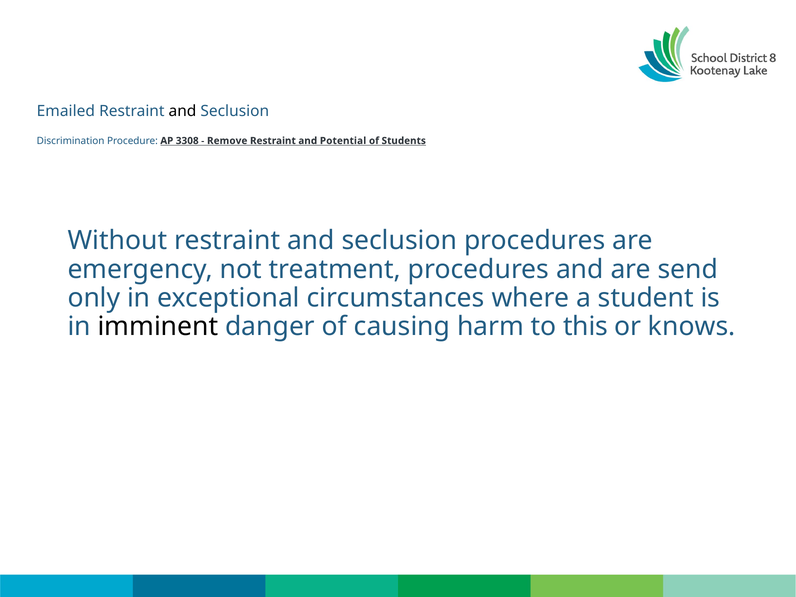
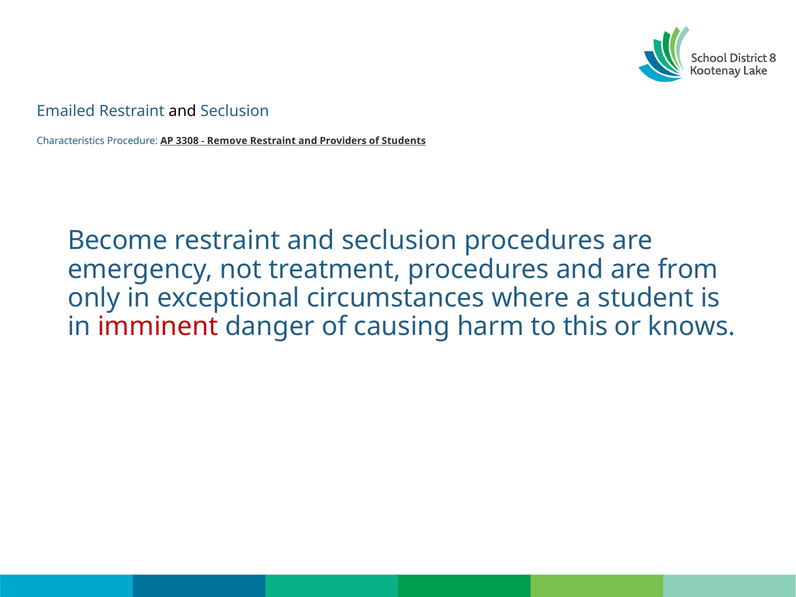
Discrimination: Discrimination -> Characteristics (71, 141)
Potential: Potential -> Providers (343, 141)
Without: Without -> Become (118, 241)
send: send -> from (688, 269)
imminent colour: black -> red (158, 327)
